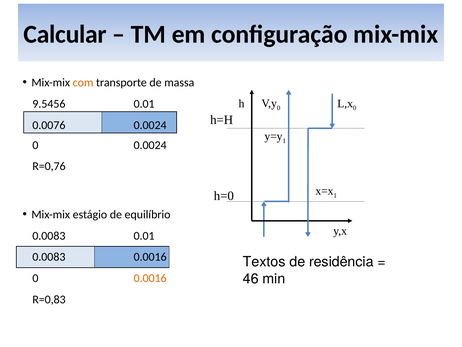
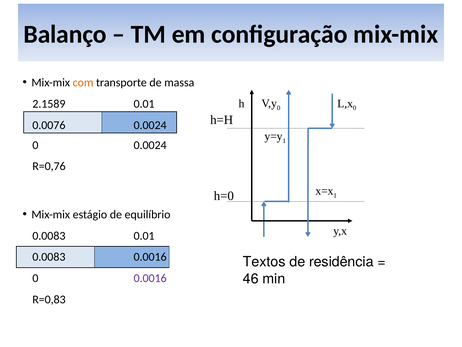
Calcular: Calcular -> Balanço (65, 34)
9.5456: 9.5456 -> 2.1589 (49, 104)
0.0016 colour: orange -> purple (150, 278)
